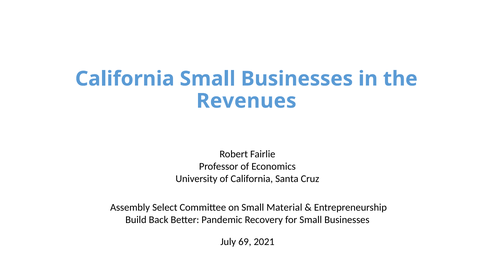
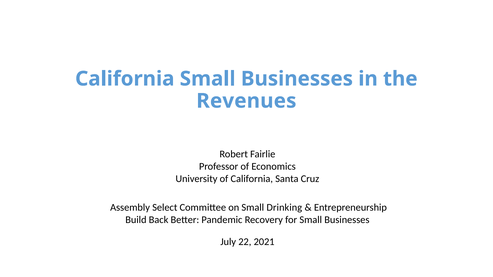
Material: Material -> Drinking (284, 208)
69: 69 -> 22 (245, 242)
